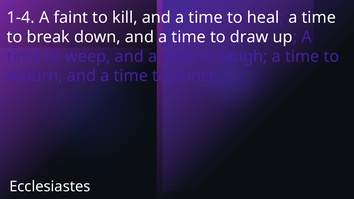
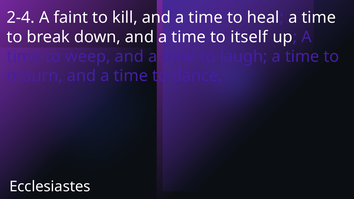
1-4: 1-4 -> 2-4 (21, 18)
draw: draw -> itself (249, 37)
